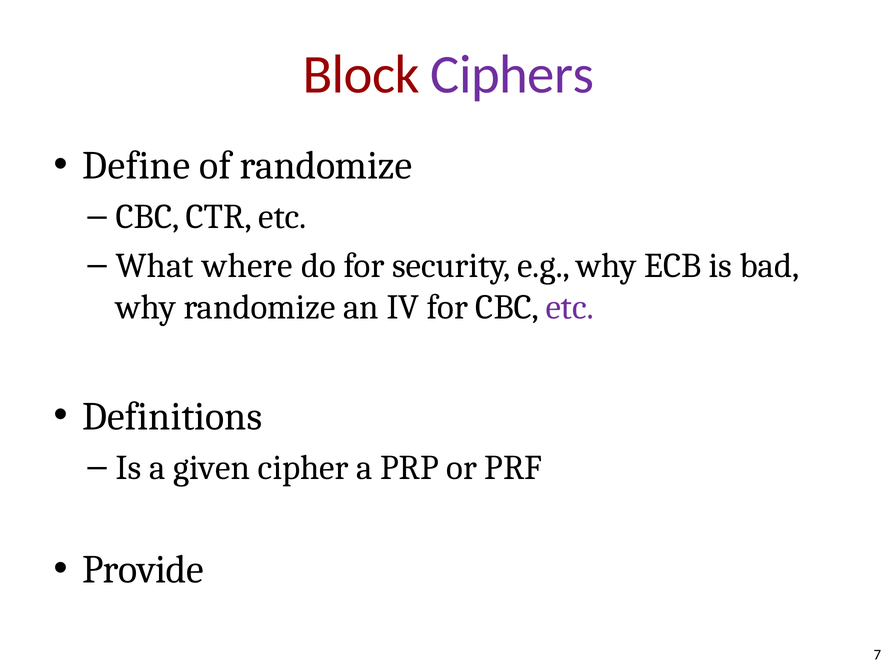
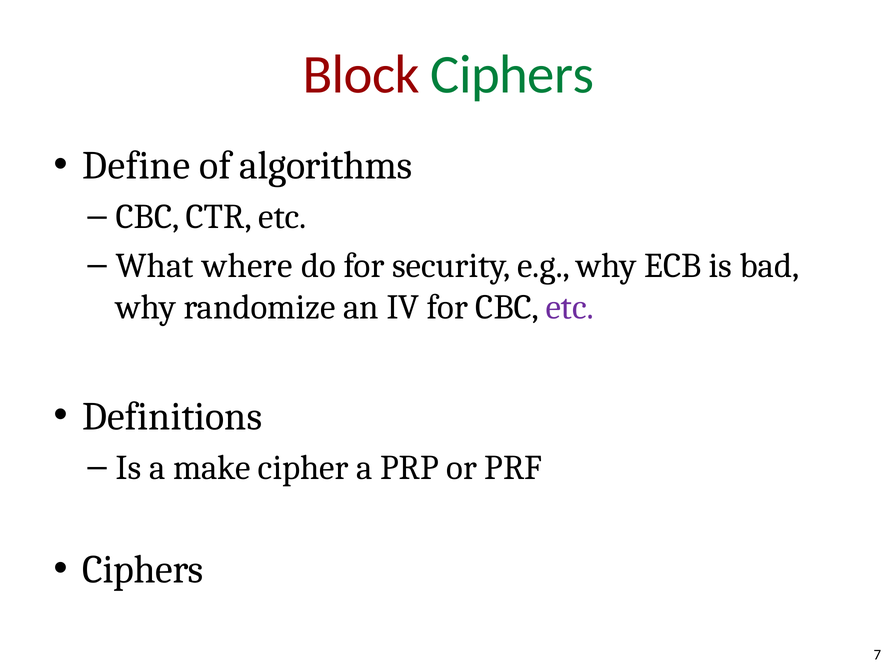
Ciphers colour: purple -> green (512, 75)
of randomize: randomize -> algorithms (326, 166)
given: given -> make (212, 468)
Provide: Provide -> Ciphers (143, 570)
